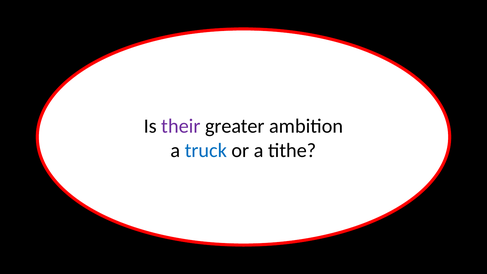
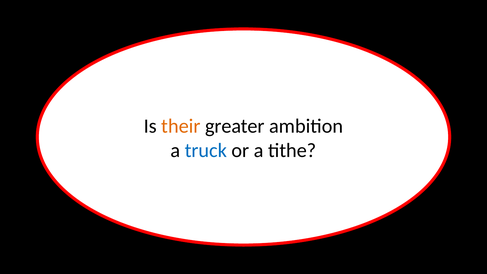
their colour: purple -> orange (181, 126)
